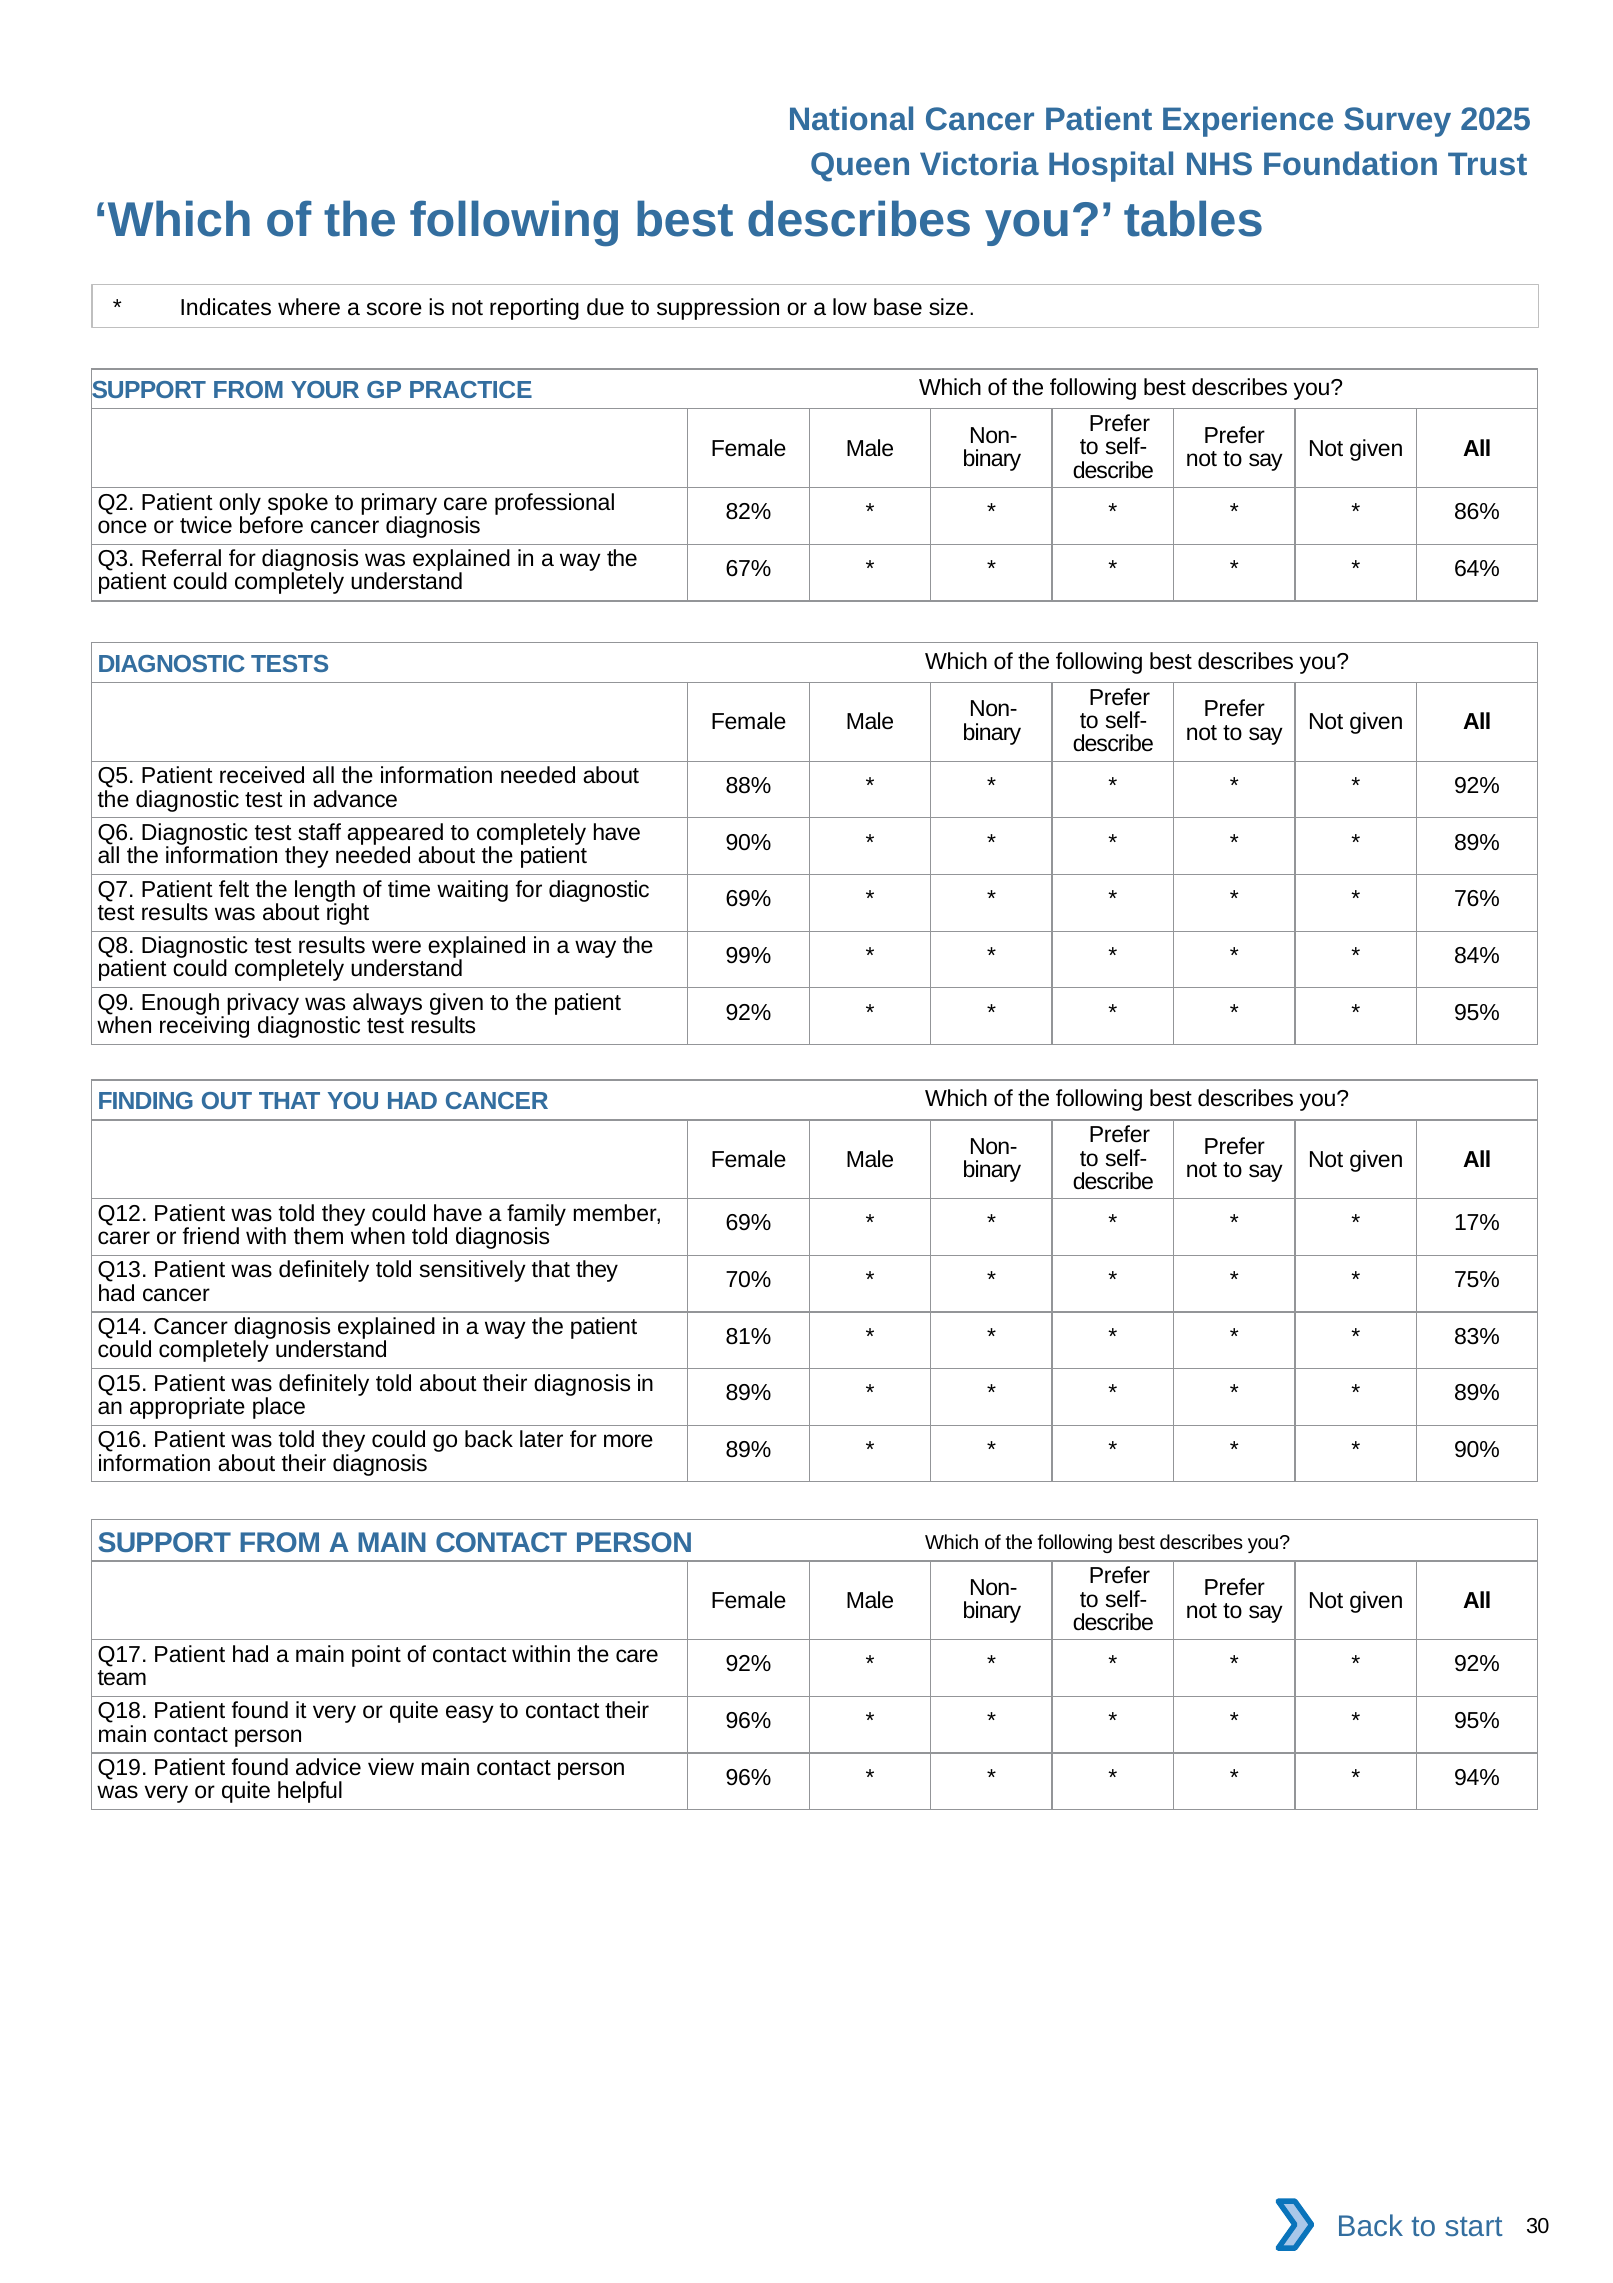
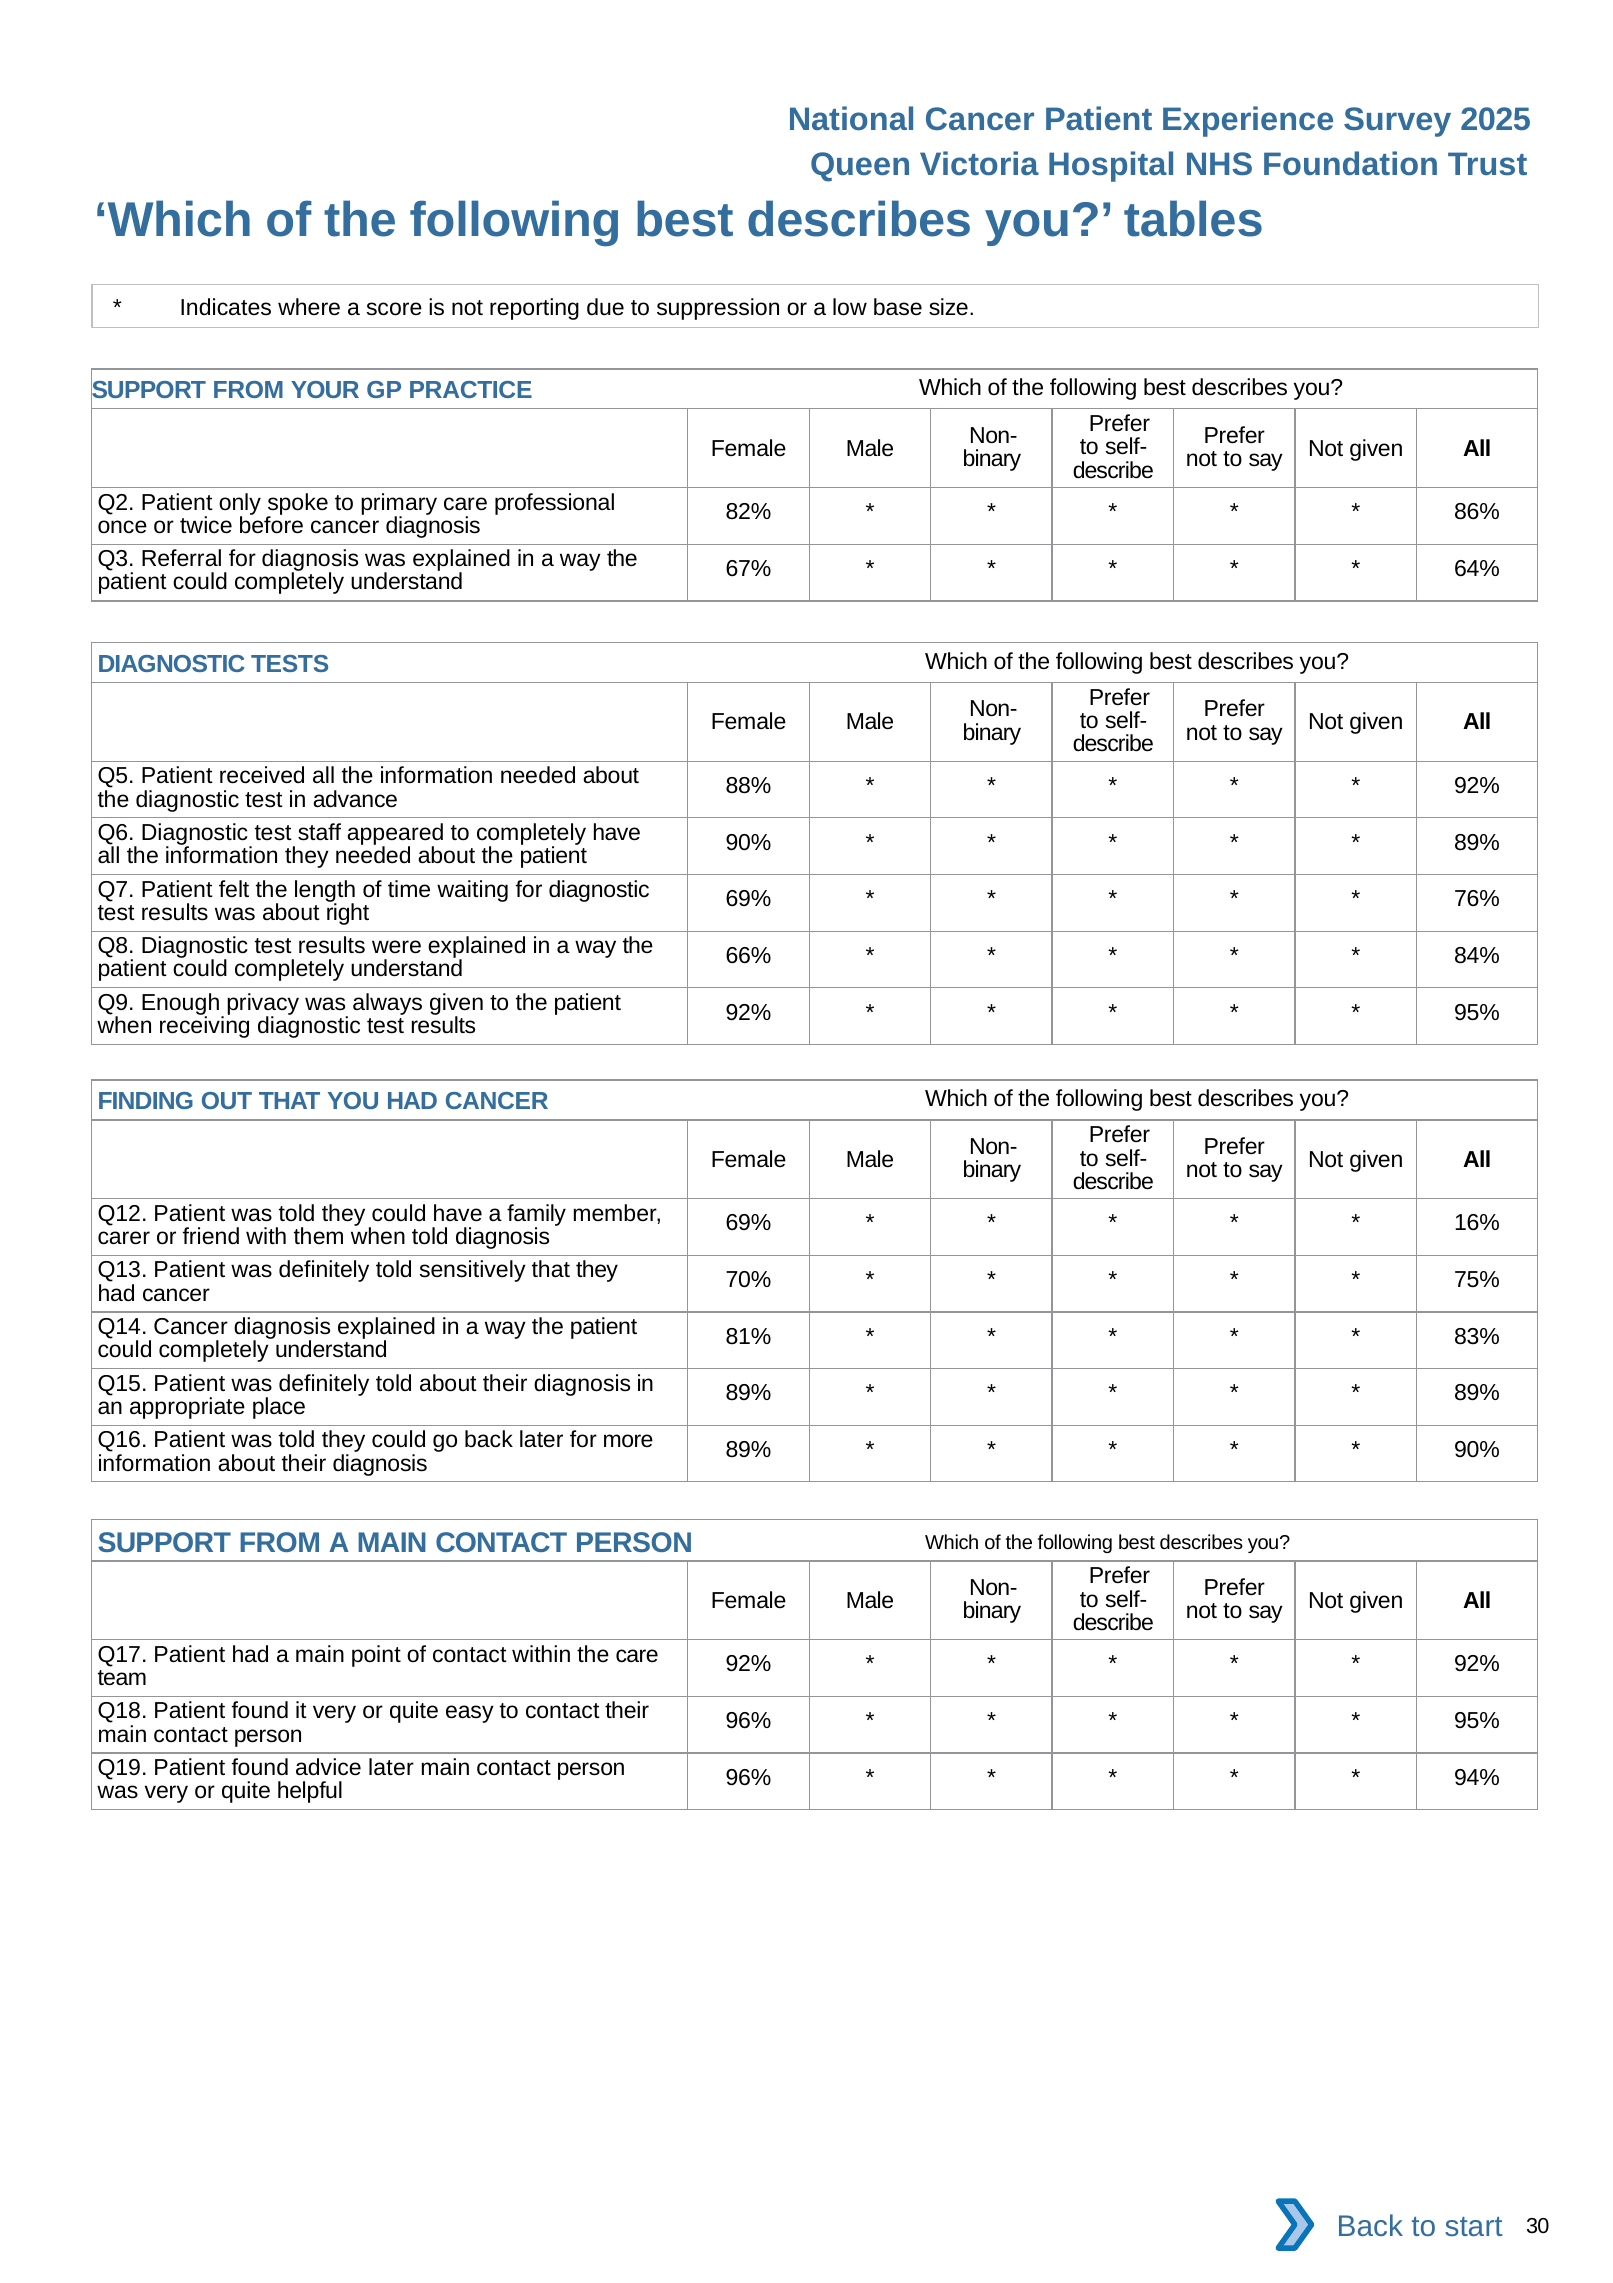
99%: 99% -> 66% (748, 956)
17%: 17% -> 16% (1477, 1223)
advice view: view -> later (391, 1768)
